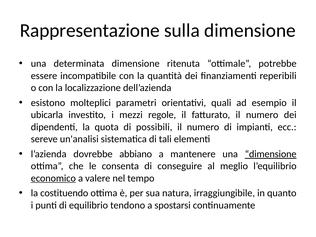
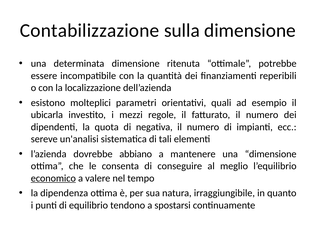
Rappresentazione: Rappresentazione -> Contabilizzazione (90, 31)
possibili: possibili -> negativa (154, 127)
dimensione underline: present -> none (271, 154)
costituendo: costituendo -> dipendenza (64, 193)
